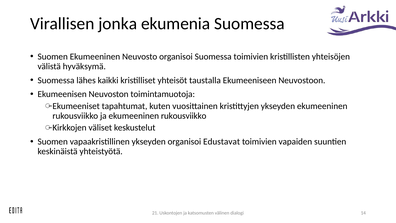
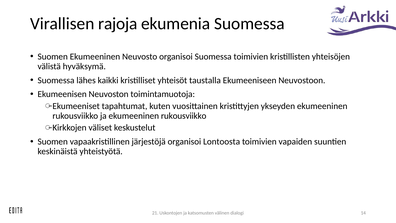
jonka: jonka -> rajoja (118, 24)
vapaakristillinen ykseyden: ykseyden -> järjestöjä (149, 142)
Edustavat: Edustavat -> Lontoosta (222, 142)
